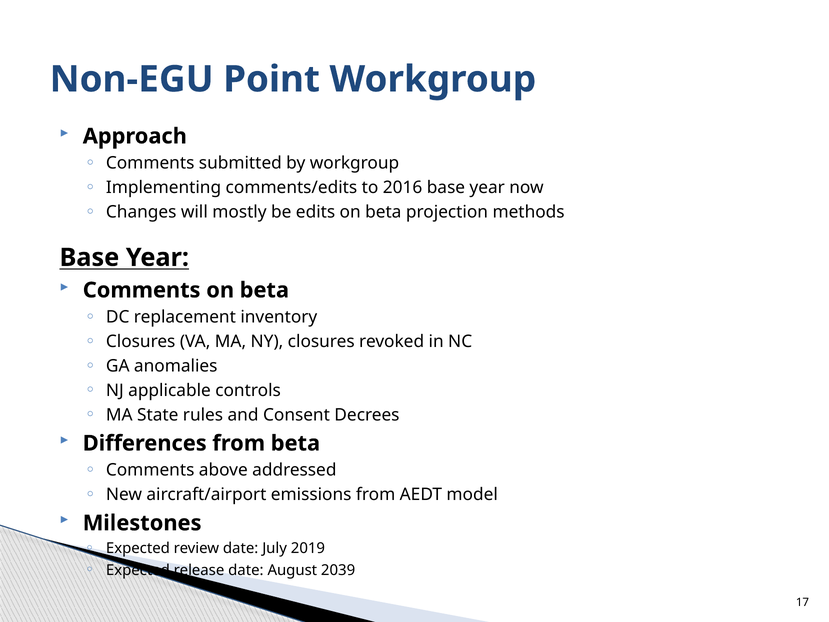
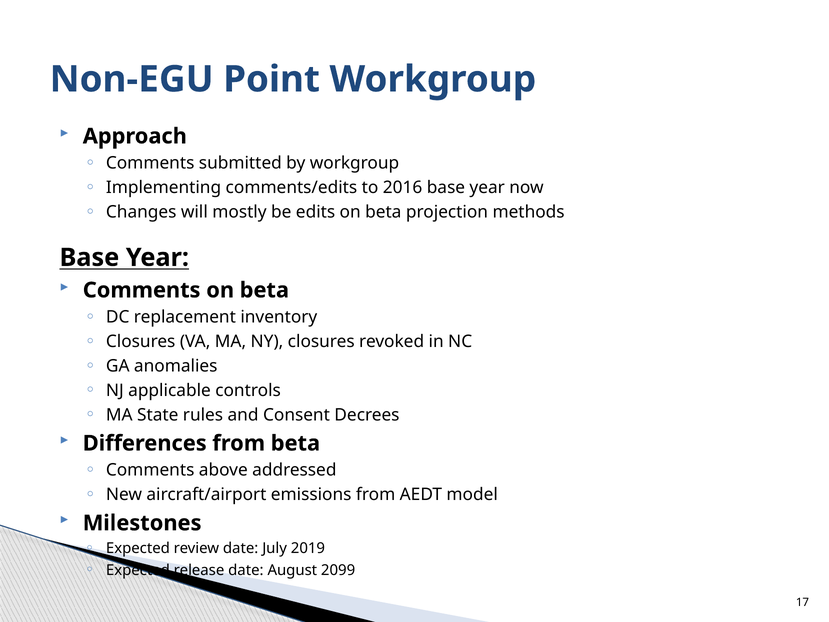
2039: 2039 -> 2099 (338, 570)
